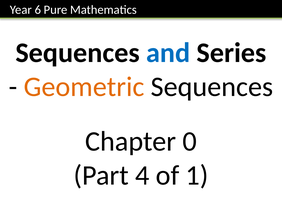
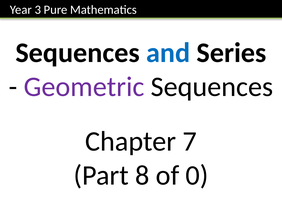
6: 6 -> 3 (38, 10)
Geometric colour: orange -> purple (84, 87)
0: 0 -> 7 (190, 141)
4: 4 -> 8 (142, 175)
1: 1 -> 0 (197, 175)
